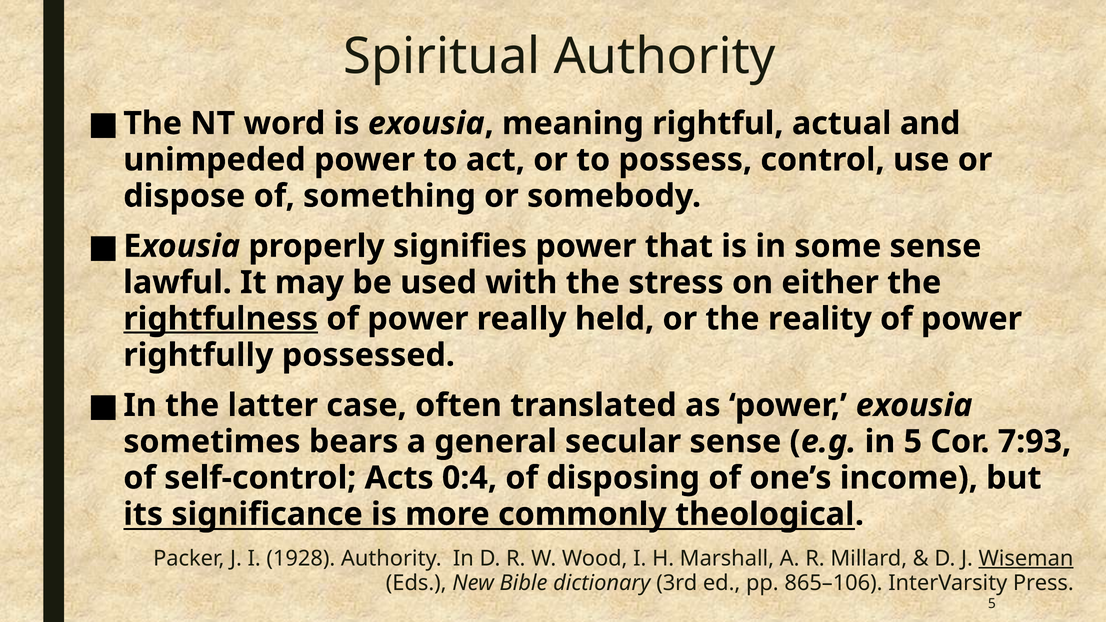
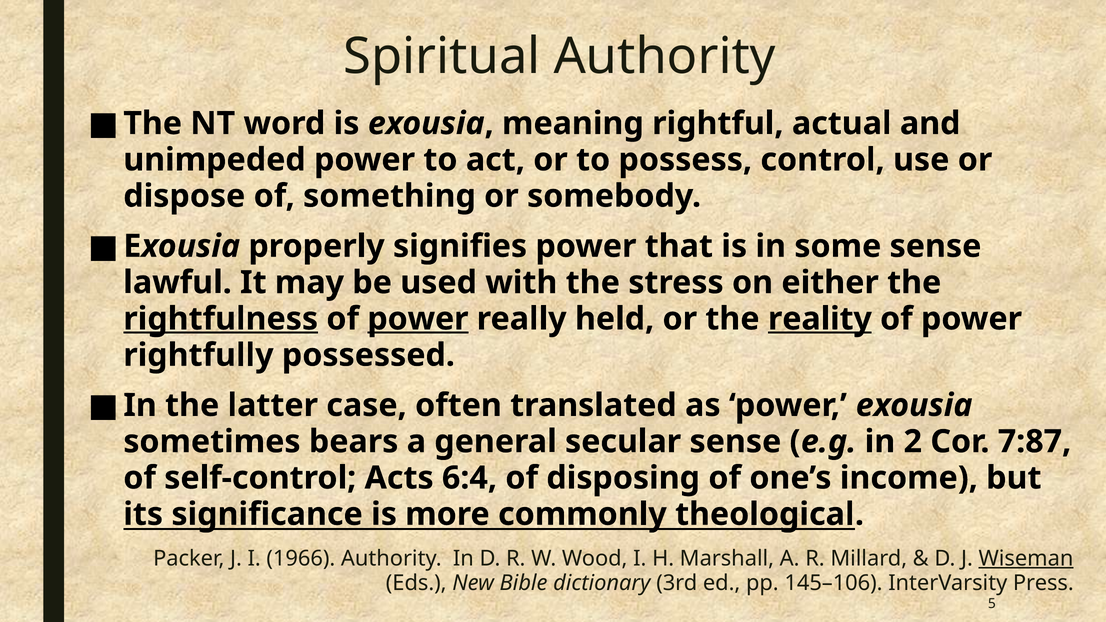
power underline: none -> present (418, 319)
reality underline: none -> present (820, 319)
in 5: 5 -> 2 (913, 442)
7:93: 7:93 -> 7:87 (1035, 442)
0:4: 0:4 -> 6:4 (469, 478)
1928: 1928 -> 1966 (301, 559)
865–106: 865–106 -> 145–106 (834, 583)
